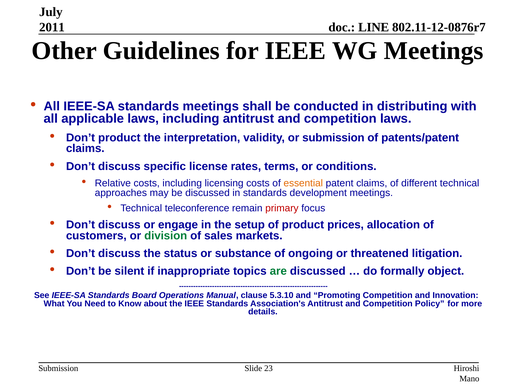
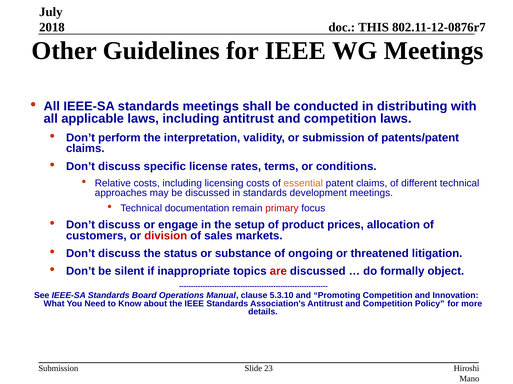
2011: 2011 -> 2018 (52, 27)
LINE: LINE -> THIS (374, 27)
Don’t product: product -> perform (119, 138)
teleconference: teleconference -> documentation (197, 209)
division colour: green -> red (166, 236)
are colour: green -> red (278, 272)
